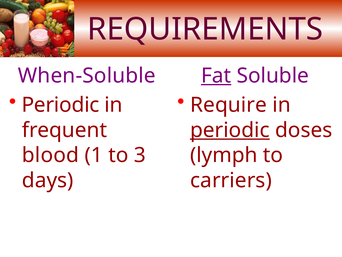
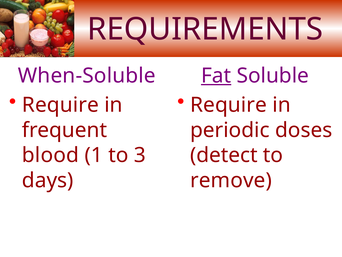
Periodic: Periodic -> Require (60, 105)
periodic underline: present -> none (230, 130)
lymph: lymph -> detect (224, 155)
carriers: carriers -> remove (231, 180)
